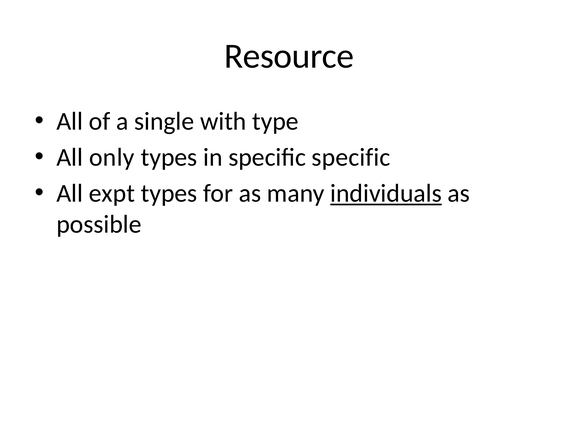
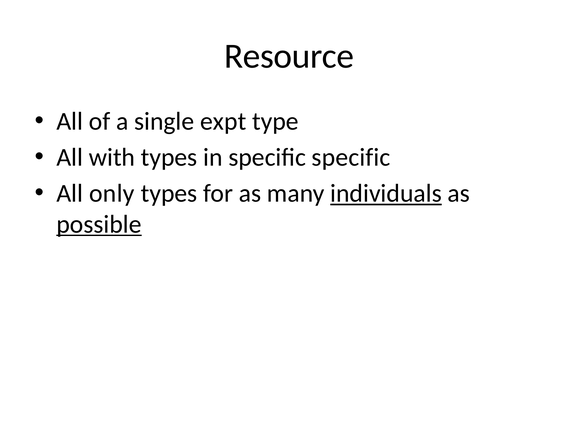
with: with -> expt (223, 121)
only: only -> with (112, 157)
expt: expt -> only (112, 193)
possible underline: none -> present (99, 224)
